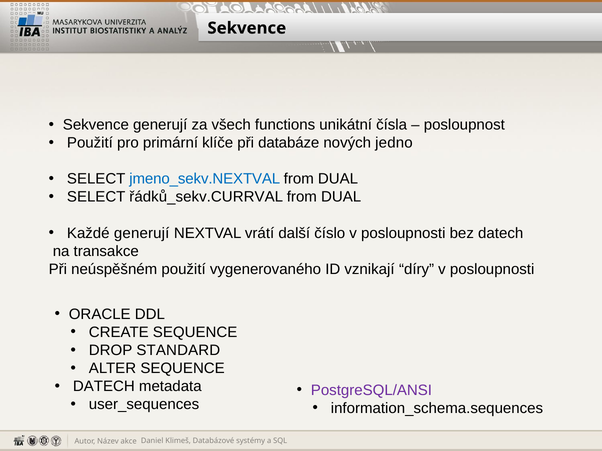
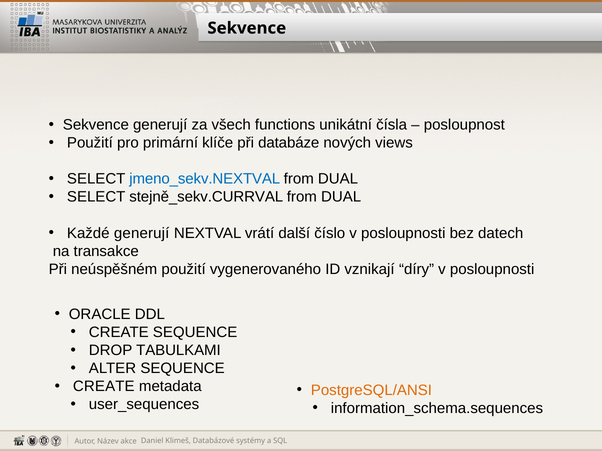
jedno: jedno -> views (394, 143)
řádků_sekv.CURRVAL: řádků_sekv.CURRVAL -> stejně_sekv.CURRVAL (206, 197)
STANDARD: STANDARD -> TABULKAMI (178, 351)
DATECH: DATECH -> CREATE (104, 387)
PostgreSQL/ANSI colour: purple -> orange (371, 390)
